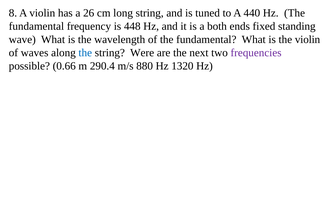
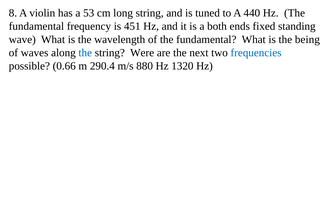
26: 26 -> 53 (89, 13)
448: 448 -> 451 (132, 26)
the violin: violin -> being (307, 40)
frequencies colour: purple -> blue (256, 53)
